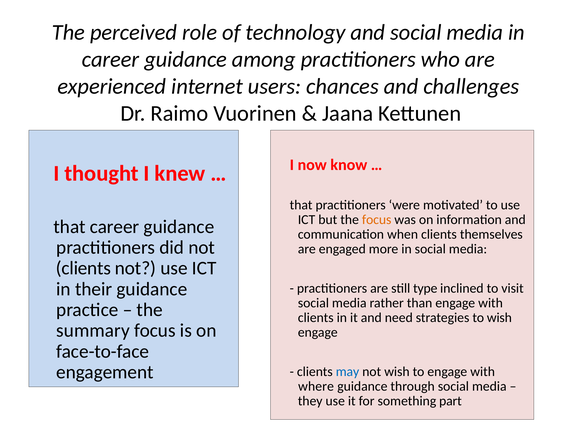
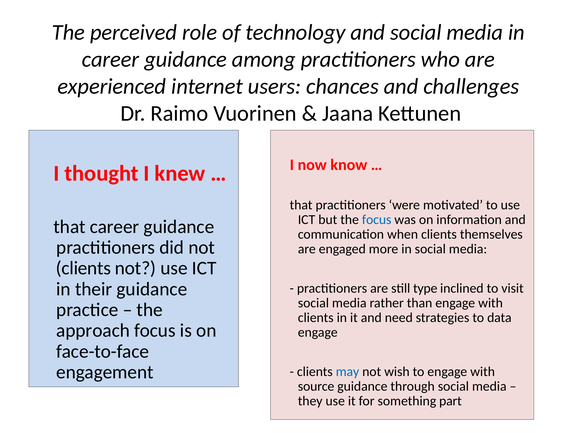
focus colour: orange -> blue (377, 220)
to wish: wish -> data (499, 318)
summary: summary -> approach (93, 330)
where: where -> source (316, 386)
